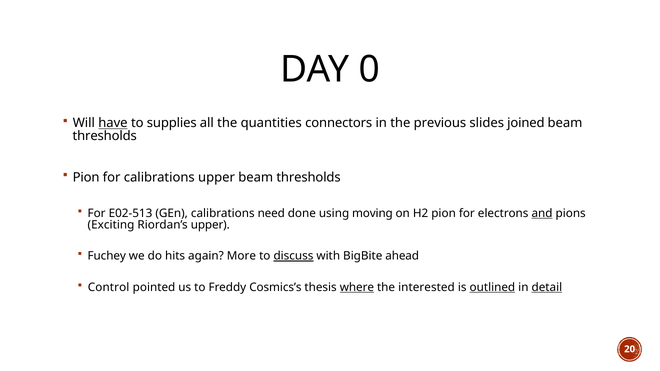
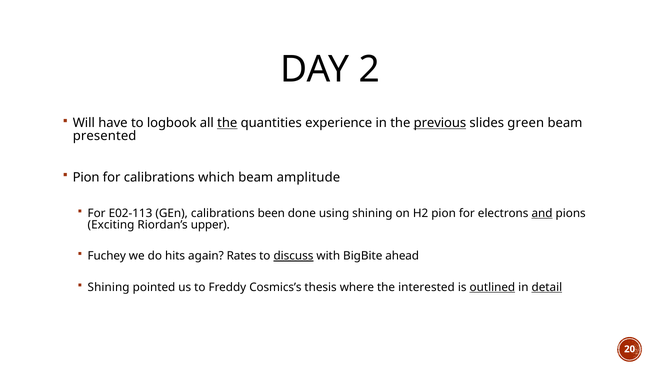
0: 0 -> 2 (369, 70)
have underline: present -> none (113, 123)
supplies: supplies -> logbook (172, 123)
the underline: none -> present (227, 123)
connectors: connectors -> experience (339, 123)
previous underline: none -> present (440, 123)
joined: joined -> green (526, 123)
thresholds: thresholds -> presented (105, 136)
calibrations upper: upper -> which (216, 177)
thresholds: thresholds -> amplitude (308, 177)
E02-513: E02-513 -> E02-113 (130, 213)
need: need -> been (271, 213)
using moving: moving -> shining (372, 213)
More: More -> Rates (242, 256)
Control: Control -> Shining (109, 288)
where underline: present -> none (357, 288)
